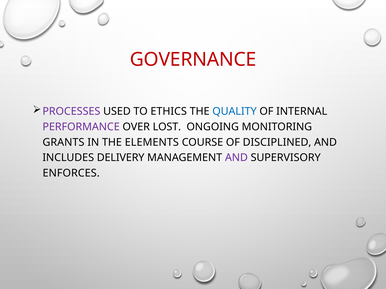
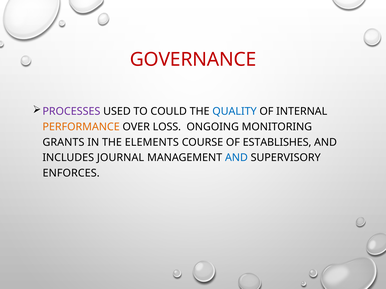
ETHICS: ETHICS -> COULD (169, 112)
PERFORMANCE colour: purple -> orange (81, 127)
LOST: LOST -> LOSS (167, 127)
DISCIPLINED: DISCIPLINED -> ESTABLISHES (277, 142)
DELIVERY: DELIVERY -> JOURNAL (121, 158)
AND colour: purple -> blue (236, 158)
